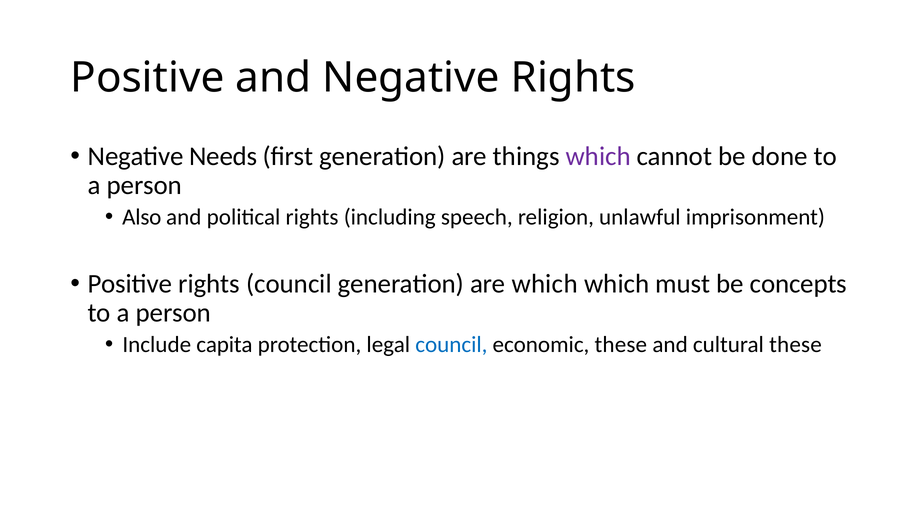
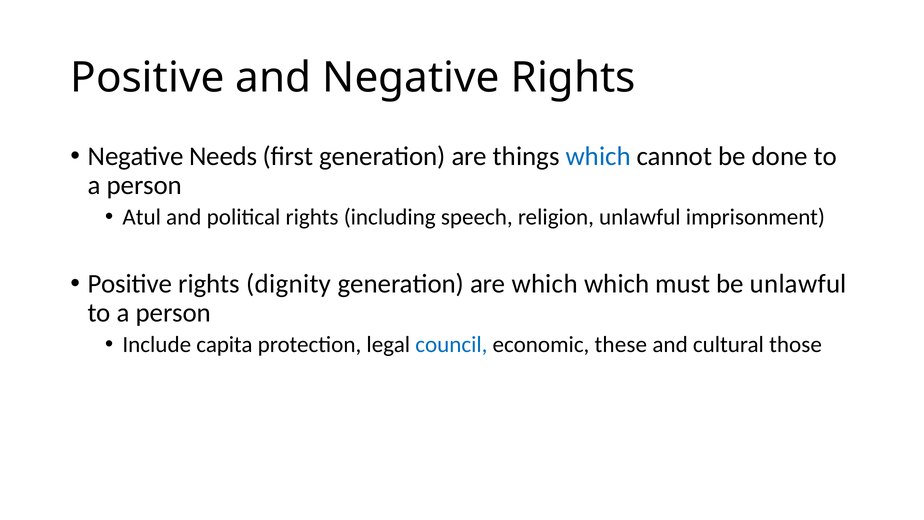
which colour: purple -> blue (598, 156)
Also: Also -> Atul (142, 217)
rights council: council -> dignity (289, 284)
be concepts: concepts -> unlawful (798, 284)
cultural these: these -> those (796, 345)
